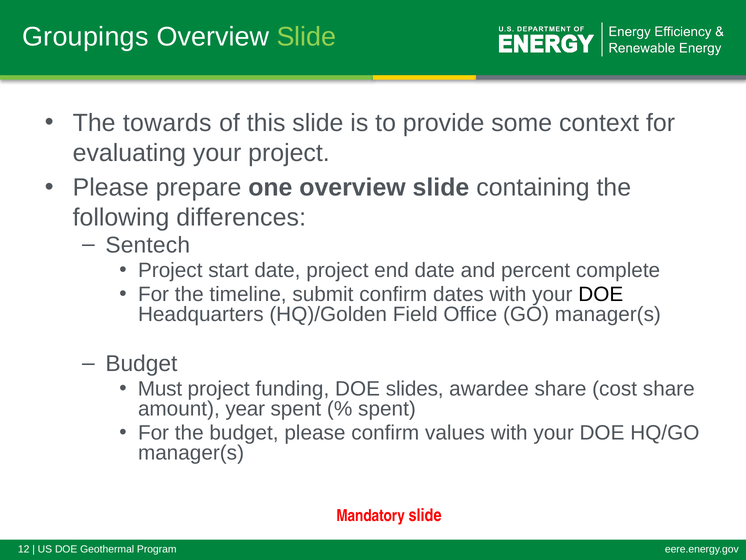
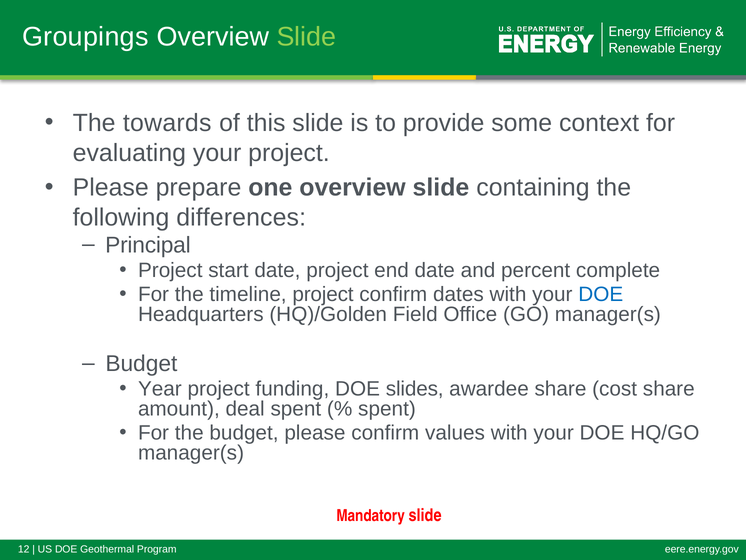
Sentech: Sentech -> Principal (148, 245)
timeline submit: submit -> project (323, 294)
DOE colour: black -> blue (601, 294)
Must: Must -> Year (160, 389)
year: year -> deal (245, 409)
